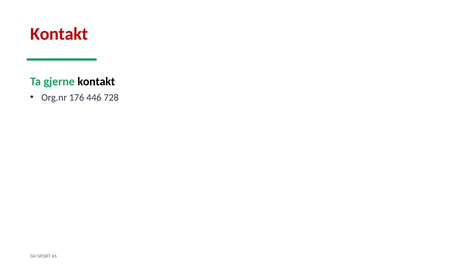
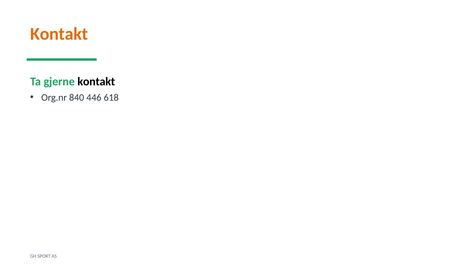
Kontakt colour: red -> orange (59, 34)
176: 176 -> 840 (77, 97)
728: 728 -> 618 (111, 97)
